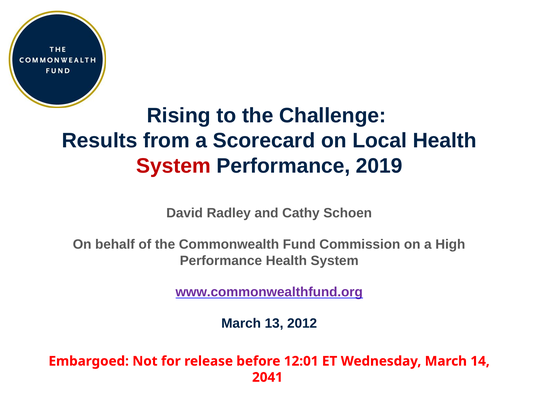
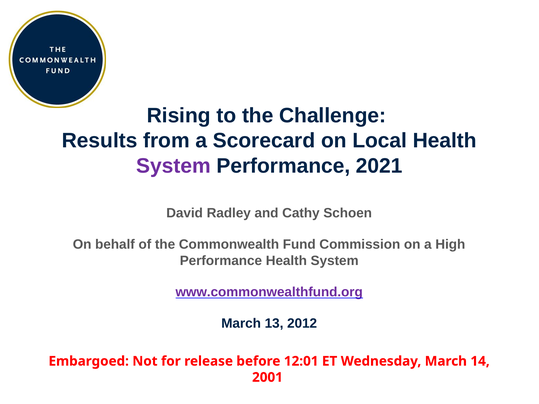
System colour: red -> purple (174, 166)
2019: 2019 -> 2021 (379, 166)
2041: 2041 -> 2001 (267, 378)
